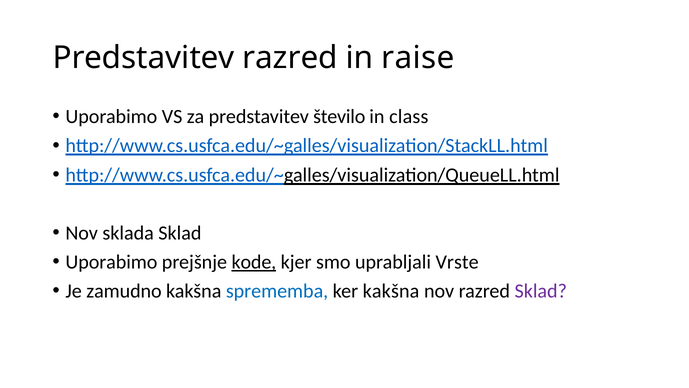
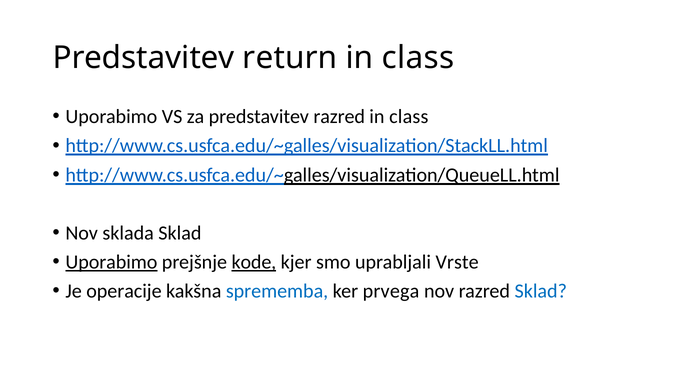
Predstavitev razred: razred -> return (290, 58)
raise: raise -> class (418, 58)
predstavitev število: število -> razred (339, 116)
Uporabimo underline: none -> present (111, 262)
zamudno: zamudno -> operacije (124, 291)
ker kakšna: kakšna -> prvega (391, 291)
Sklad colour: purple -> blue (541, 291)
